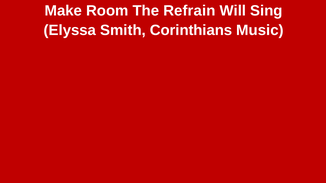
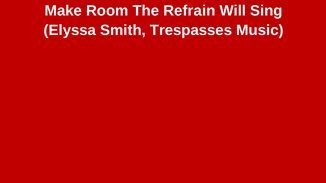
Corinthians: Corinthians -> Trespasses (191, 30)
